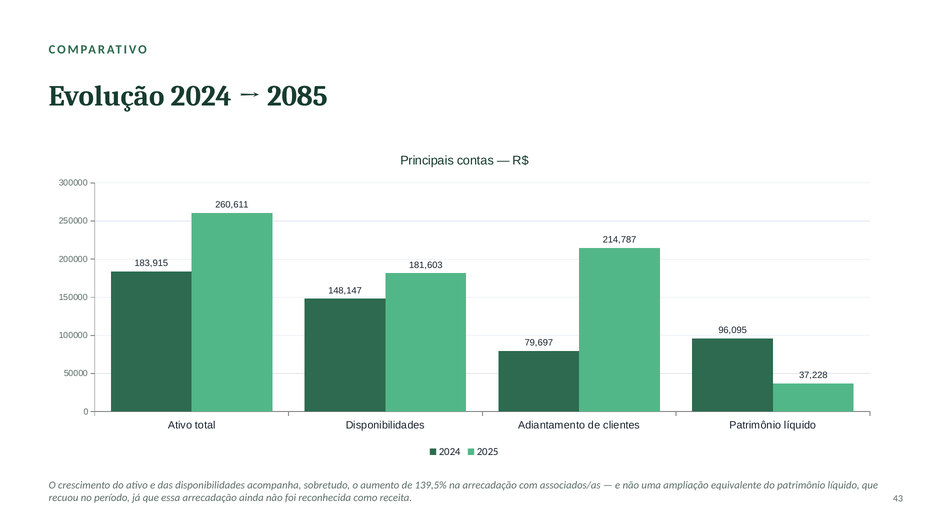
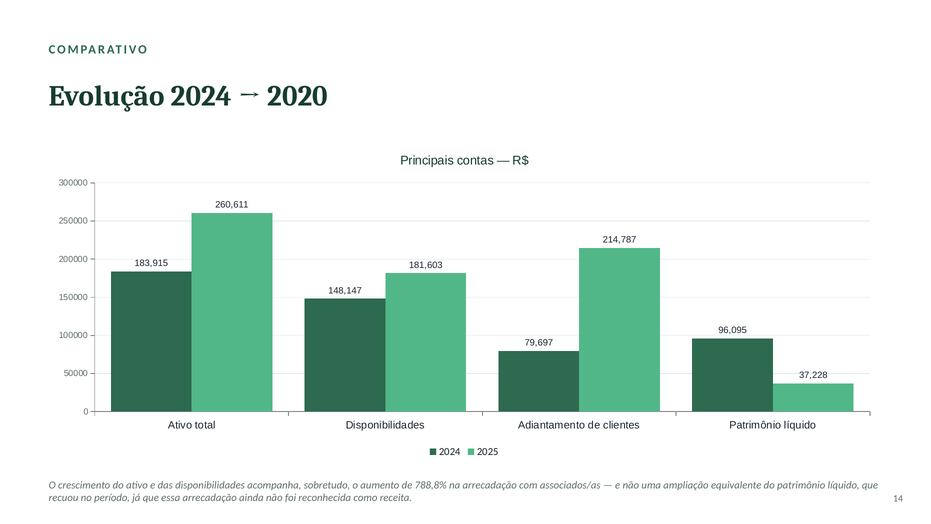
2085: 2085 -> 2020 (298, 96)
139,5%: 139,5% -> 788,8% (431, 485)
43: 43 -> 14 (898, 498)
